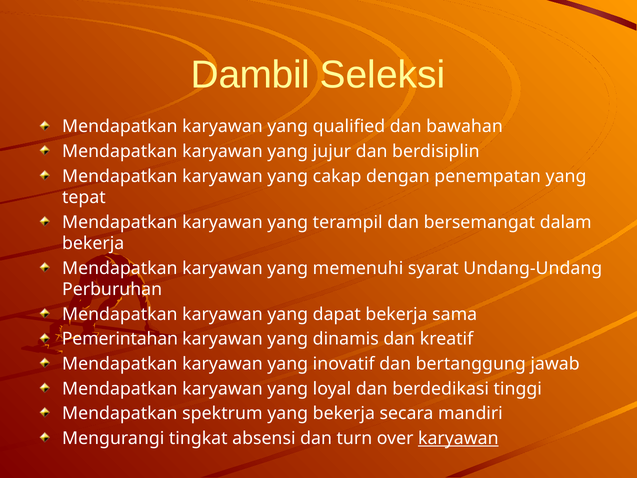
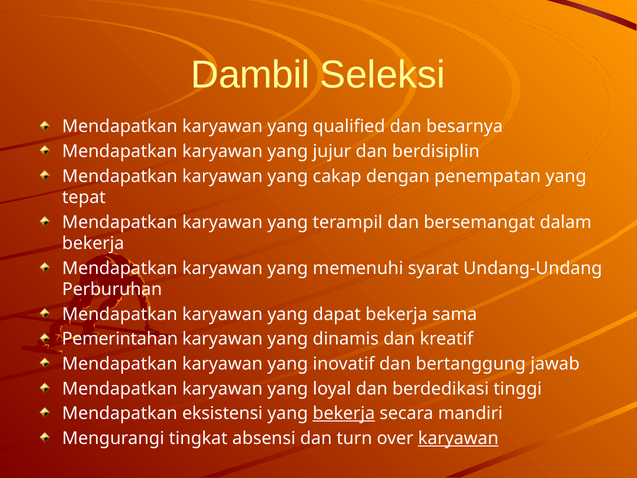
bawahan: bawahan -> besarnya (465, 127)
spektrum: spektrum -> eksistensi (222, 413)
bekerja underline: none -> present (344, 413)
